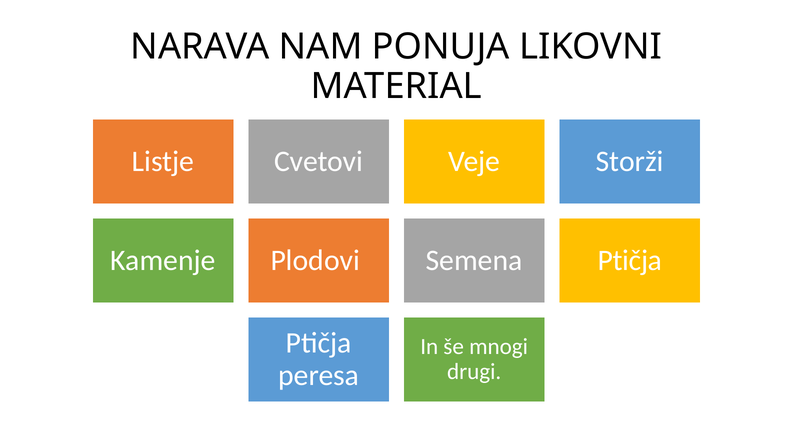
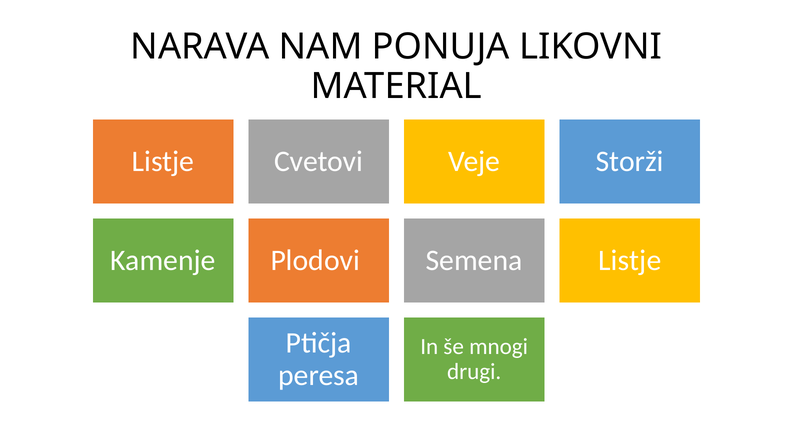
Semena Ptičja: Ptičja -> Listje (630, 260)
